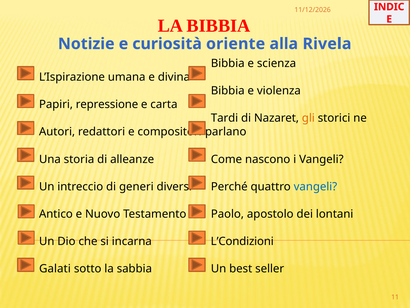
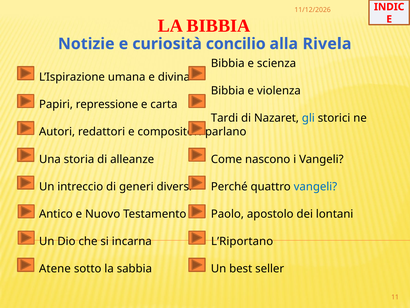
oriente: oriente -> concilio (236, 44)
gli colour: orange -> blue (308, 118)
L’Condizioni: L’Condizioni -> L’Riportano (242, 241)
Galati: Galati -> Atene (55, 268)
